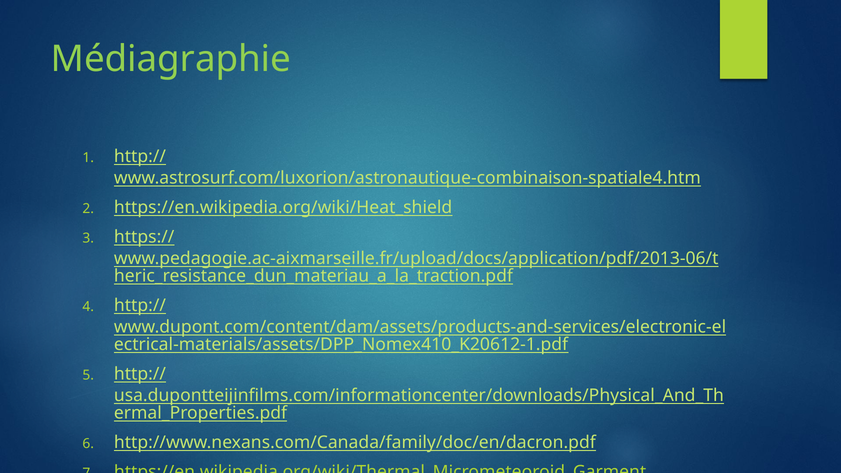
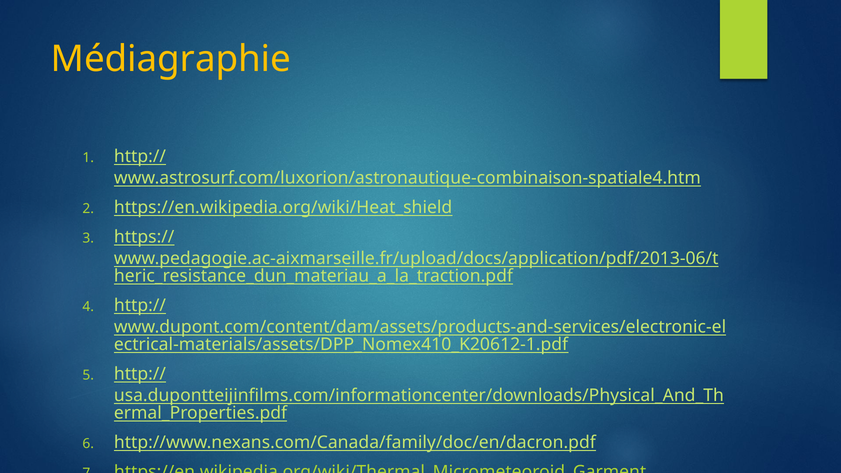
Médiagraphie colour: light green -> yellow (171, 59)
